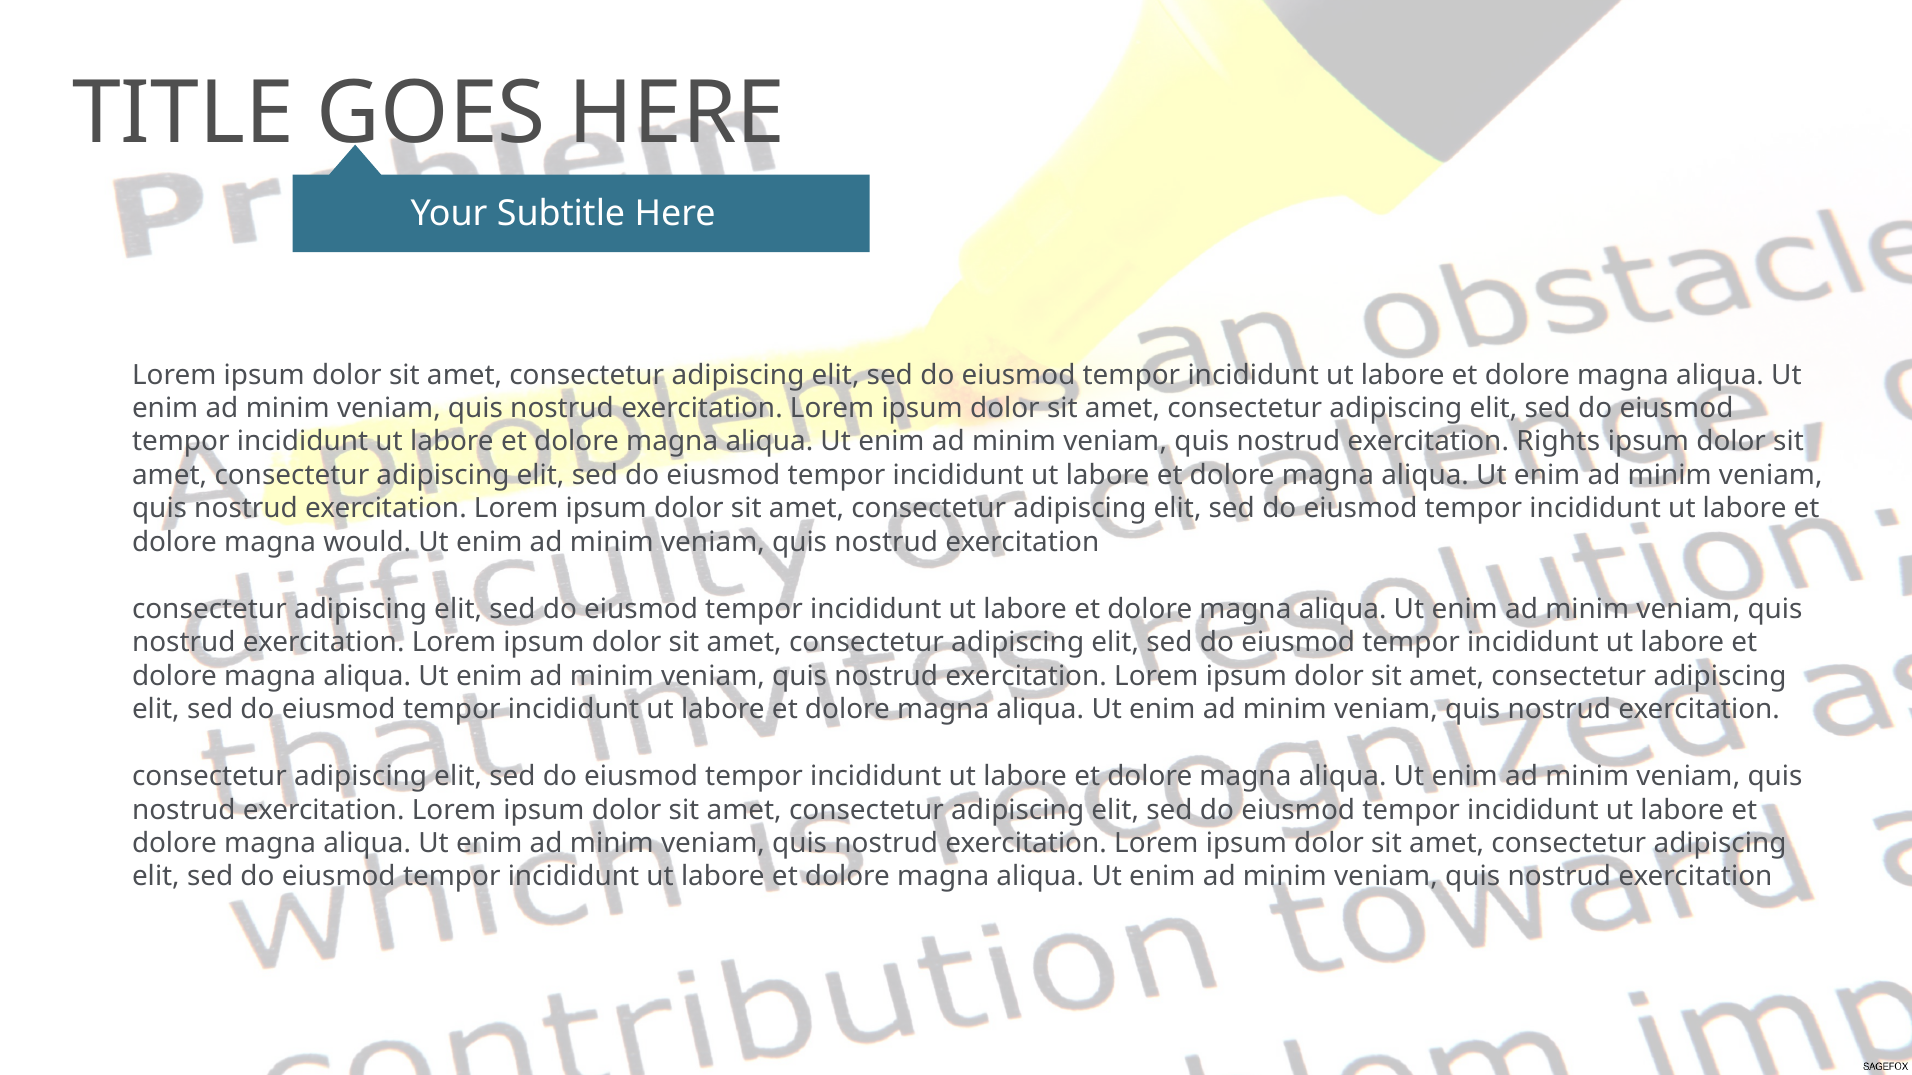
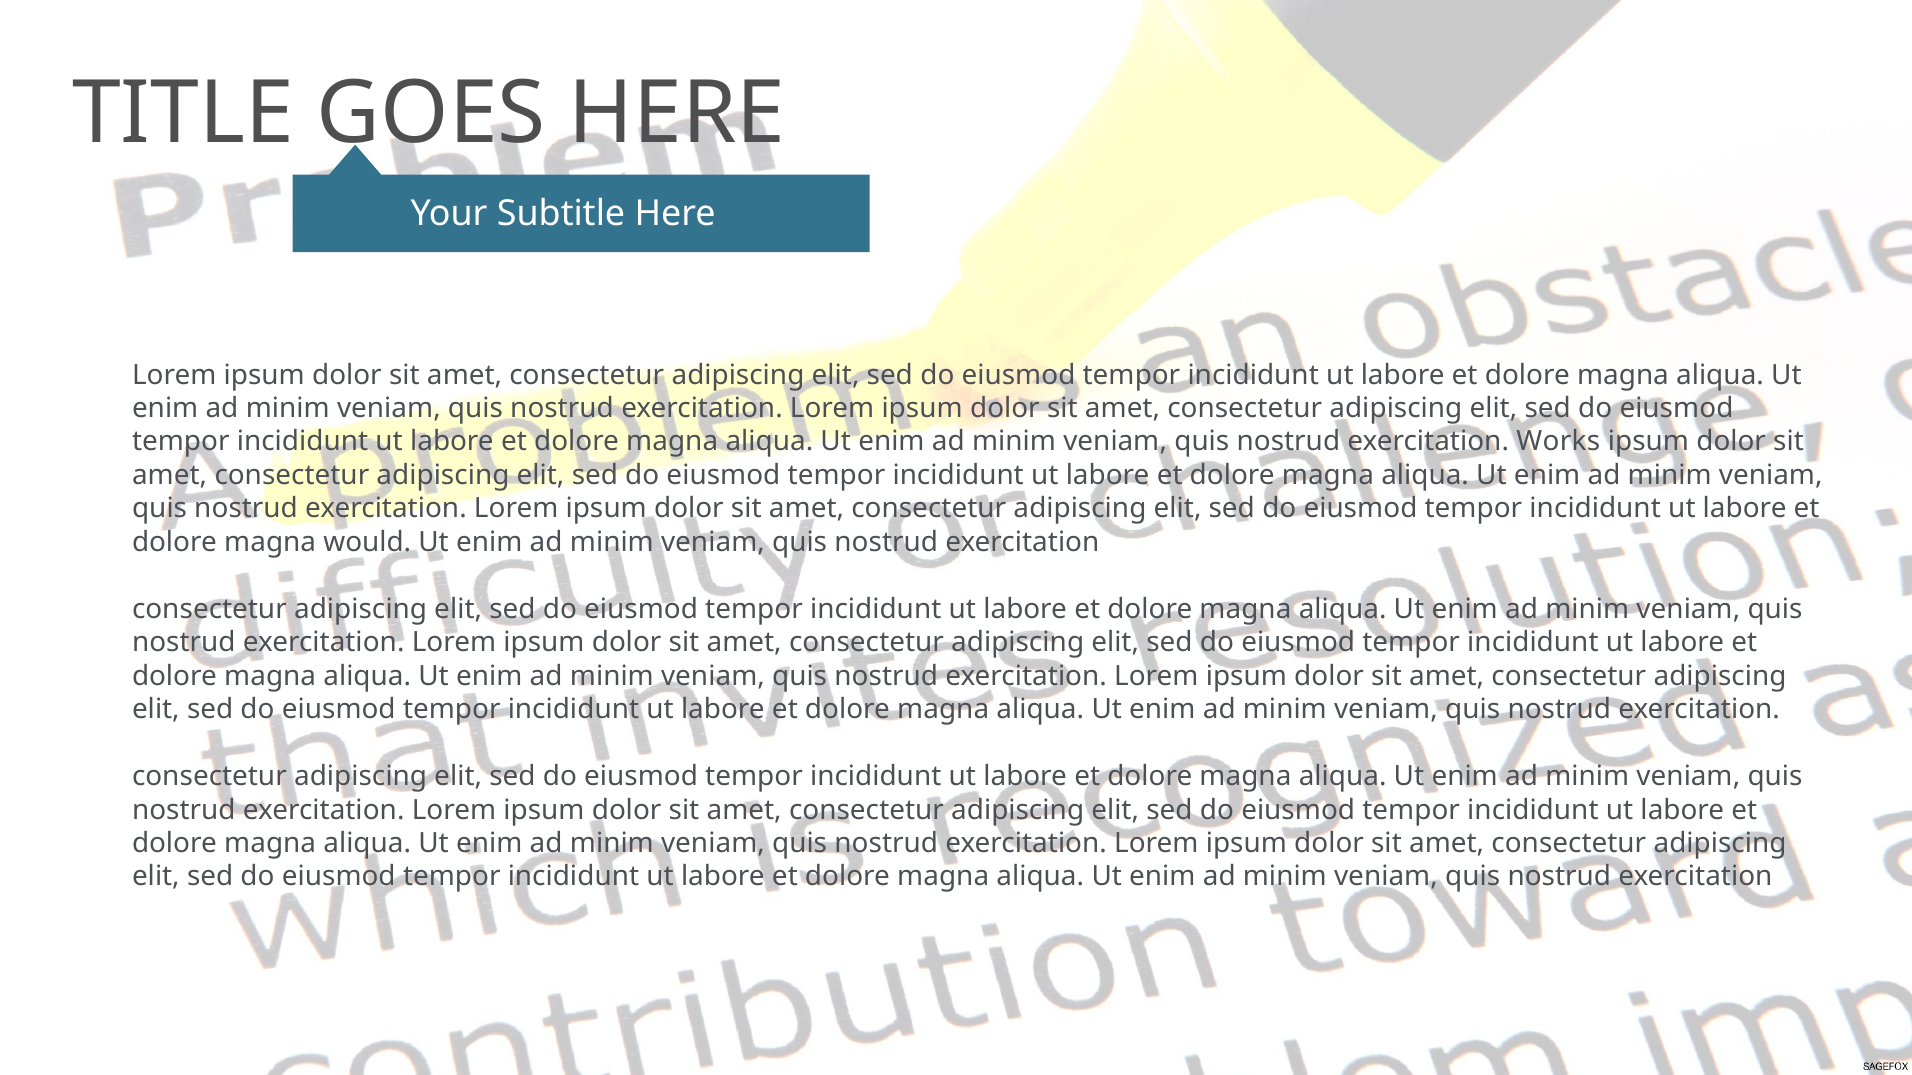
Rights: Rights -> Works (1558, 442)
